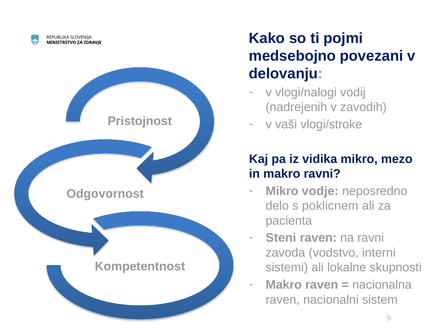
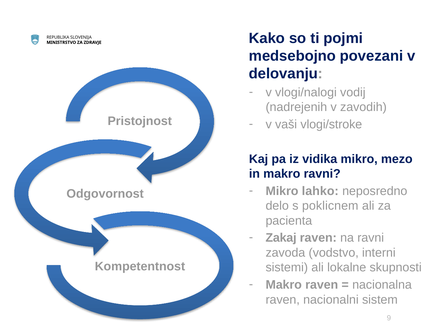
vodje: vodje -> lahko (320, 191)
Steni: Steni -> Zakaj (281, 237)
